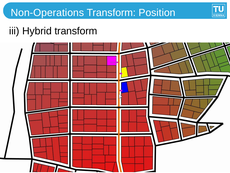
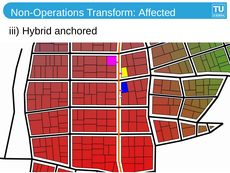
Position: Position -> Affected (157, 13)
Hybrid transform: transform -> anchored (76, 31)
